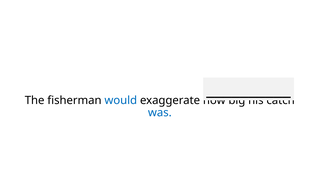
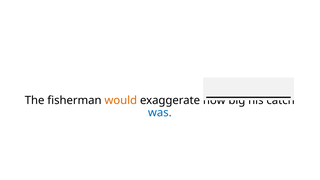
would colour: blue -> orange (121, 100)
